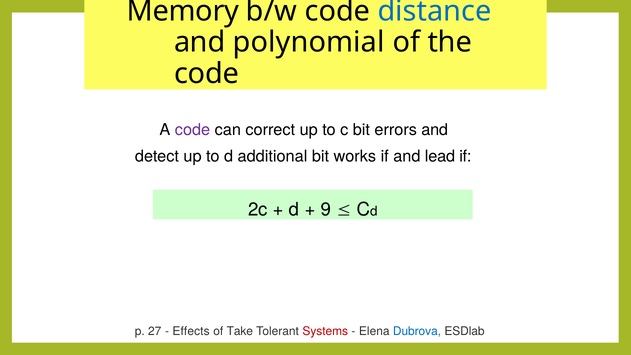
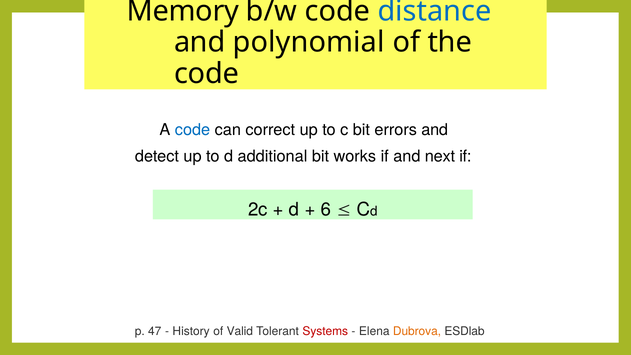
code colour: purple -> blue (193, 130)
lead: lead -> next (440, 156)
9: 9 -> 6 (326, 209)
27: 27 -> 47 (155, 331)
Effects: Effects -> History (191, 331)
Take: Take -> Valid (240, 331)
Dubrova colour: blue -> orange (417, 331)
